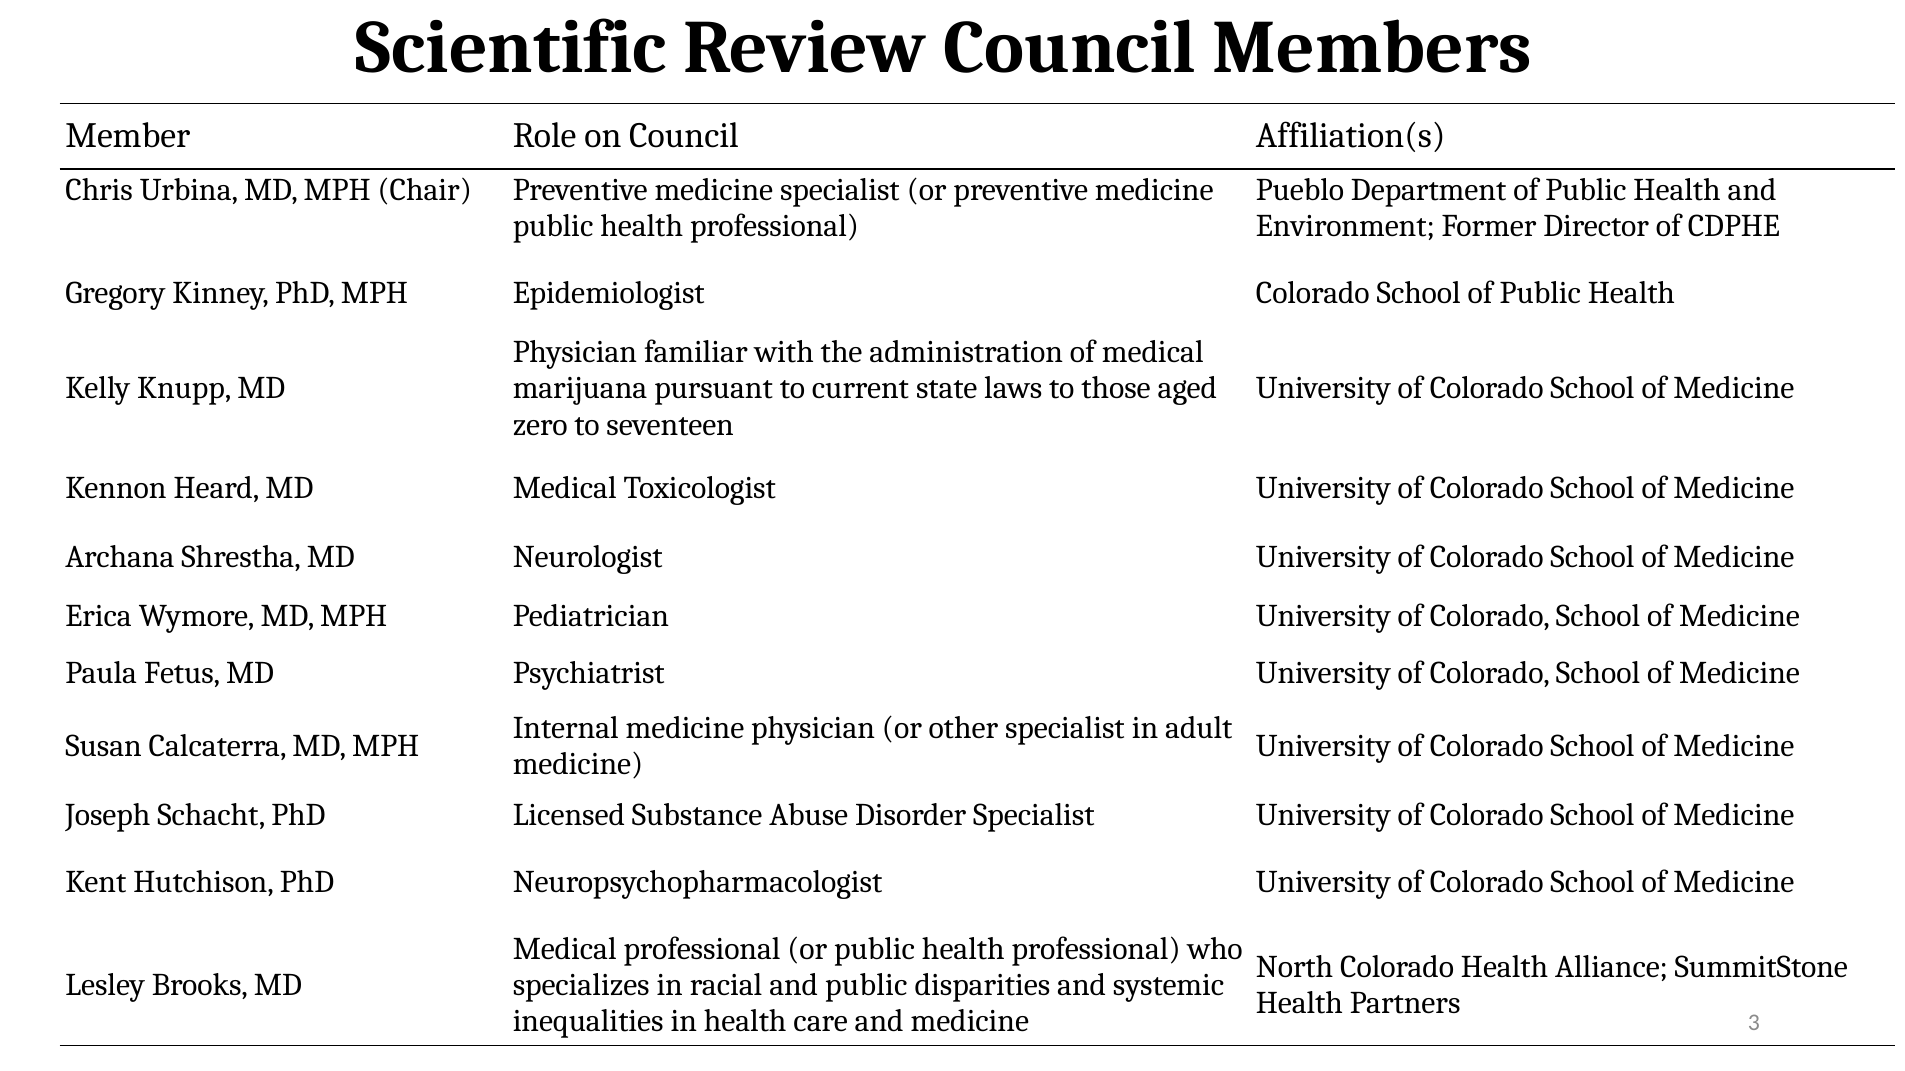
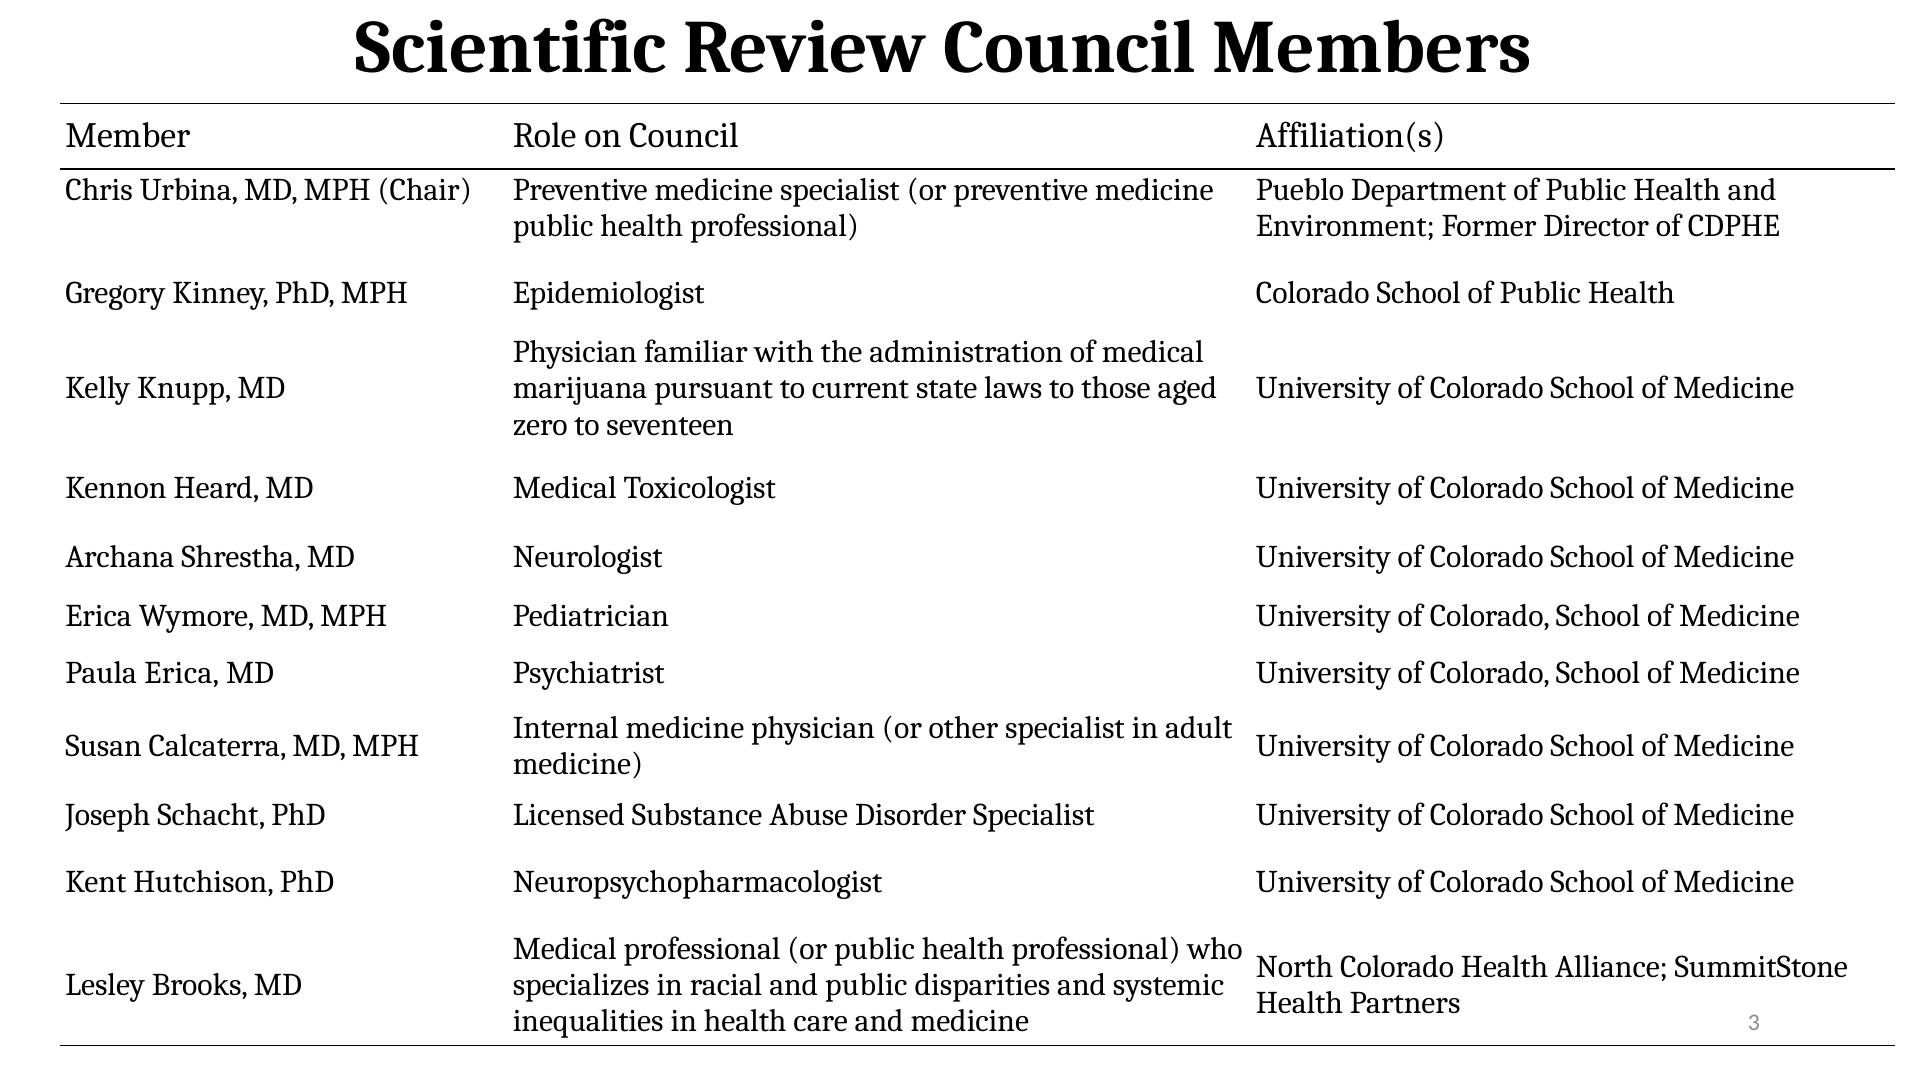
Paula Fetus: Fetus -> Erica (182, 674)
